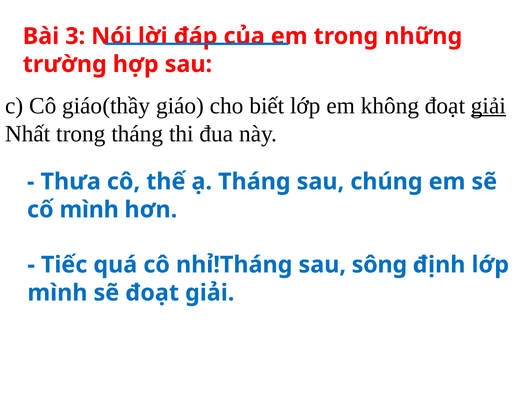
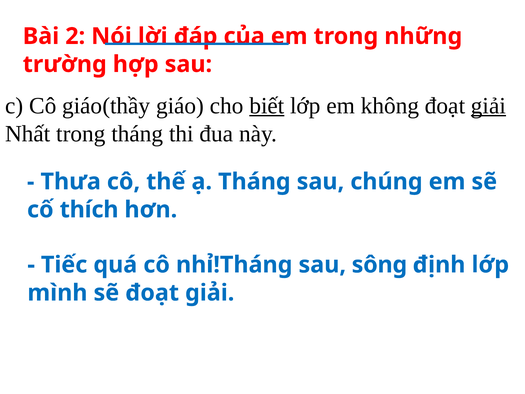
3: 3 -> 2 (75, 36)
biết underline: none -> present (267, 106)
cố mình: mình -> thích (89, 210)
